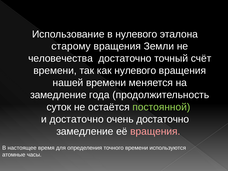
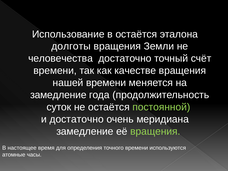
в нулевого: нулевого -> остаётся (136, 34)
старому: старому -> долготы (71, 46)
как нулевого: нулевого -> качестве (135, 71)
очень достаточно: достаточно -> меридиана (163, 119)
вращения colour: pink -> light green (155, 131)
